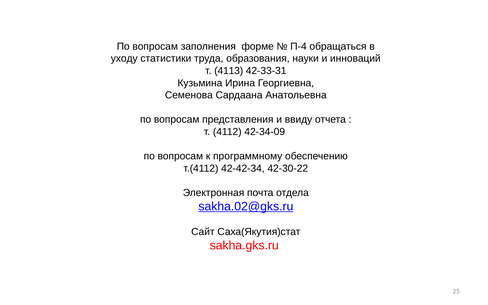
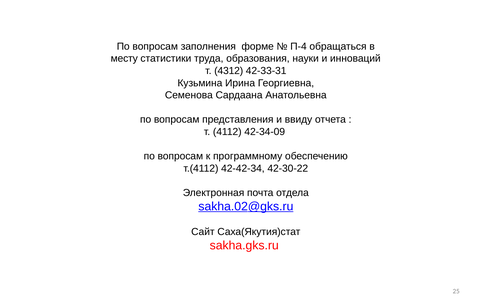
уходу: уходу -> месту (124, 59)
4113: 4113 -> 4312 (229, 71)
